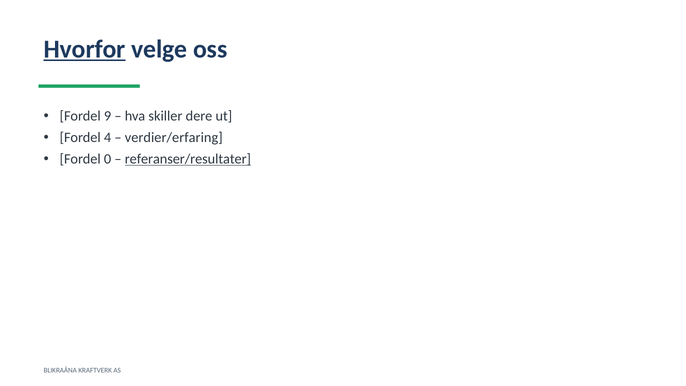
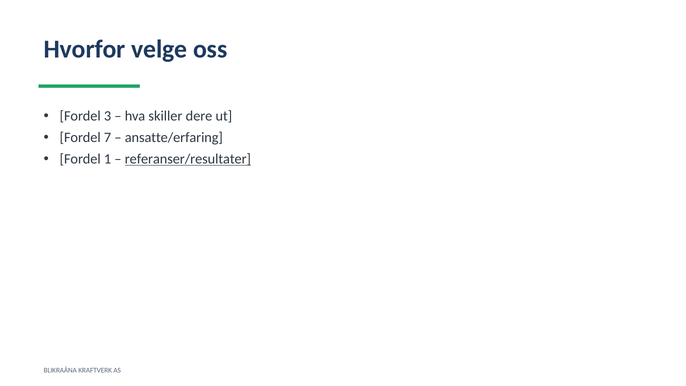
Hvorfor underline: present -> none (85, 49)
9: 9 -> 3 (108, 116)
4: 4 -> 7 (108, 138)
verdier/erfaring: verdier/erfaring -> ansatte/erfaring (174, 138)
0: 0 -> 1 (108, 159)
